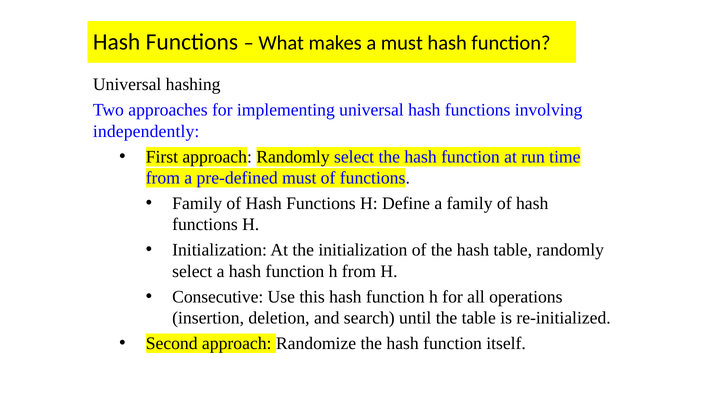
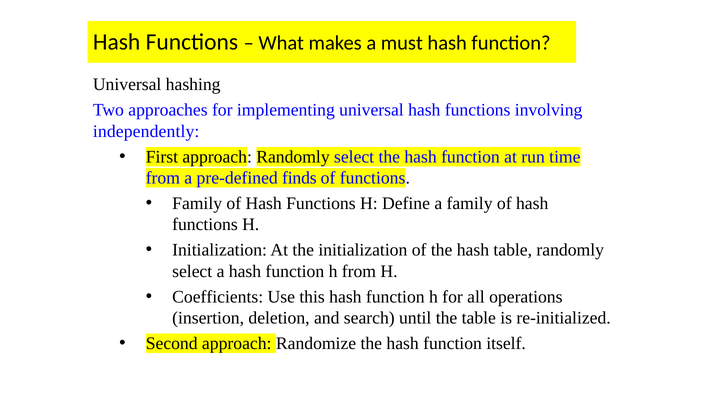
pre-defined must: must -> finds (299, 178)
Consecutive: Consecutive -> Coefficients (218, 297)
